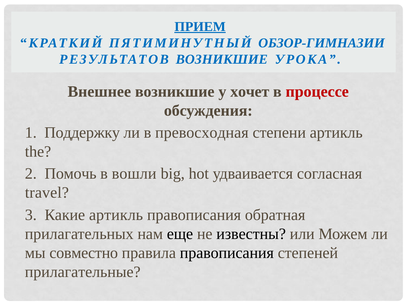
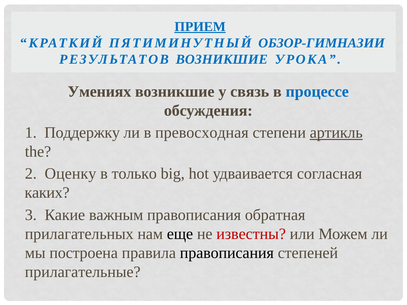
Внешнее: Внешнее -> Умениях (99, 92)
хочет: хочет -> связь (250, 92)
процессе colour: red -> blue (317, 92)
артикль underline: none -> present (336, 133)
Помочь: Помочь -> Оценку (70, 174)
вошли: вошли -> только (134, 174)
travel: travel -> каких (47, 193)
Какие артикль: артикль -> важным (116, 215)
известны colour: black -> red (251, 234)
совместно: совместно -> построена (84, 253)
